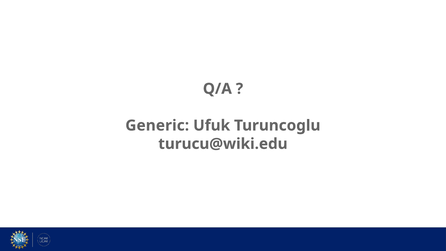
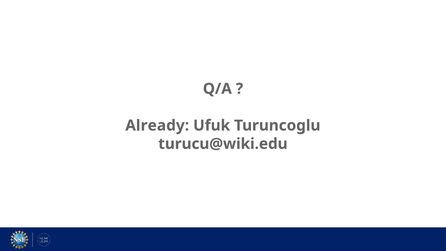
Generic: Generic -> Already (157, 125)
